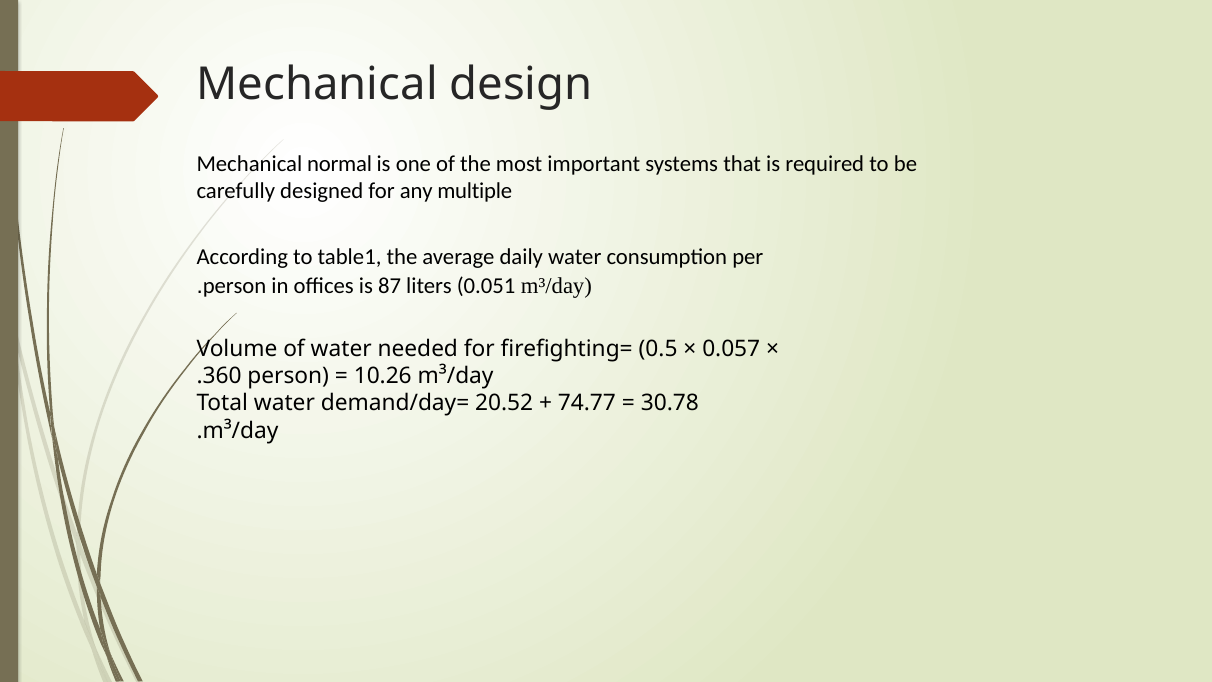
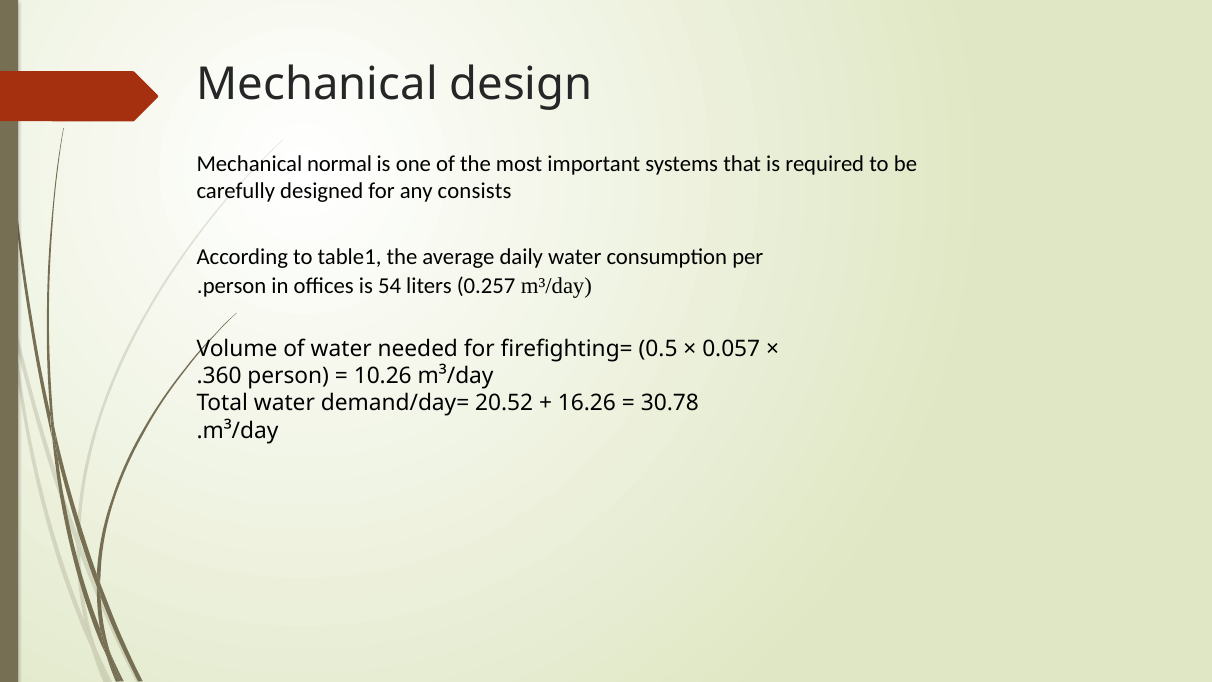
multiple: multiple -> consists (475, 191)
87: 87 -> 54 (390, 286)
0.051: 0.051 -> 0.257 (486, 286)
74.77: 74.77 -> 16.26 (587, 403)
